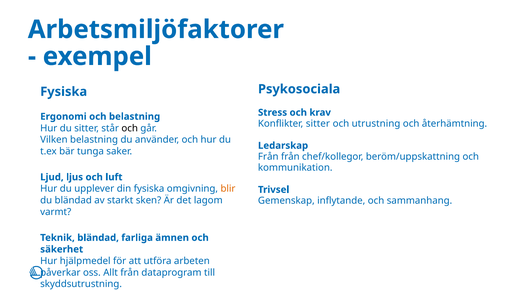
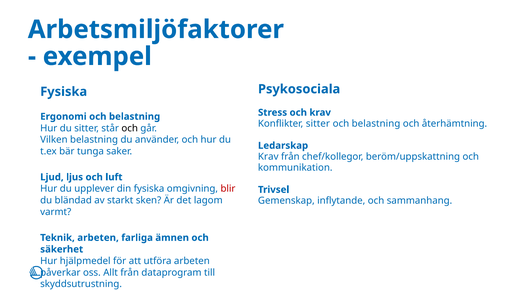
utrustning: utrustning -> belastning (376, 124)
Från: Från -> Krav (268, 157)
blir colour: orange -> red (228, 189)
Teknik bländad: bländad -> arbeten (98, 238)
